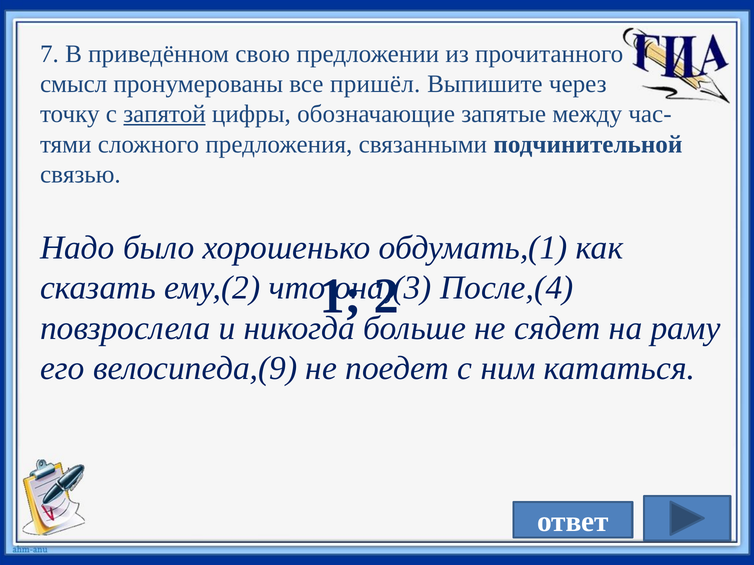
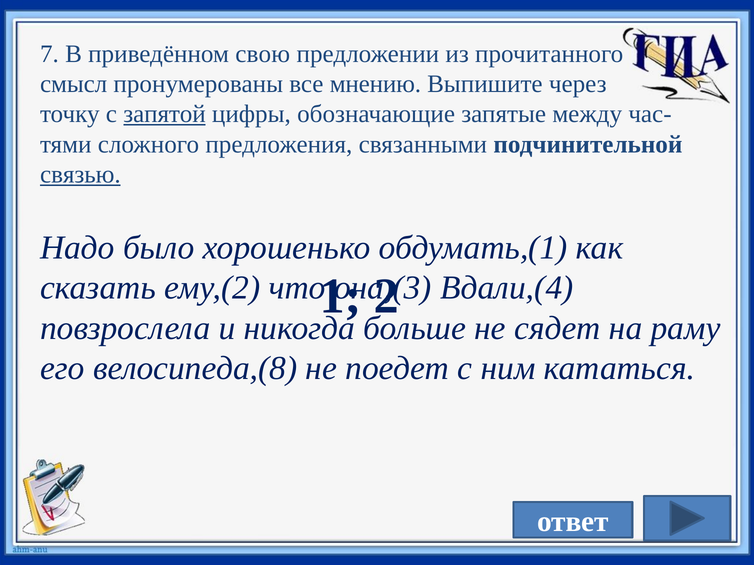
пришёл: пришёл -> мнению (375, 84)
связью underline: none -> present (80, 175)
После,(4: После,(4 -> Вдали,(4 (507, 288)
велосипеда,(9: велосипеда,(9 -> велосипеда,(8 (195, 369)
